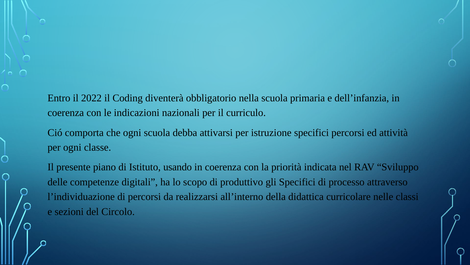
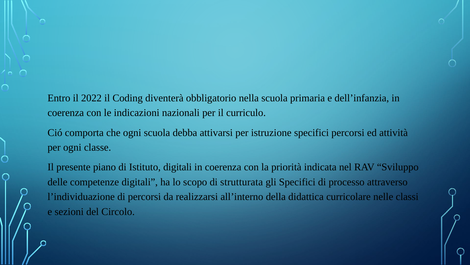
Istituto usando: usando -> digitali (178, 167)
produttivo: produttivo -> strutturata (242, 182)
